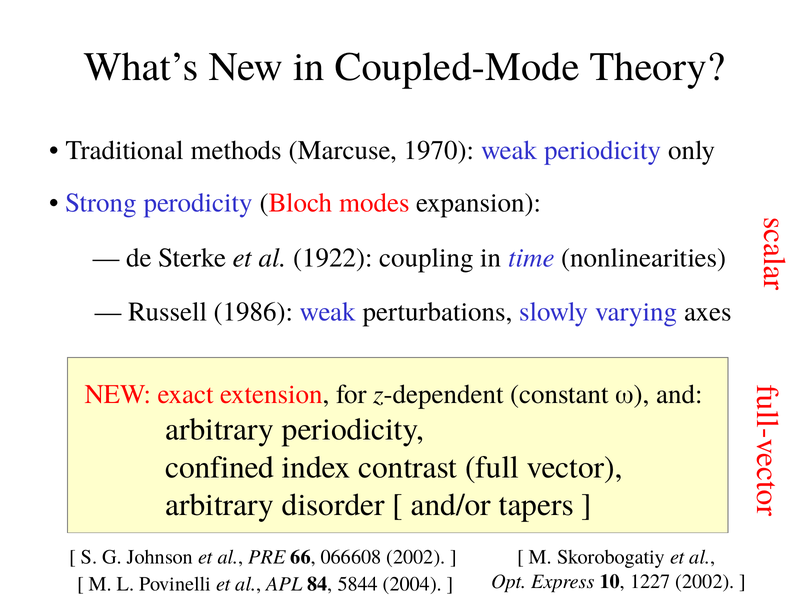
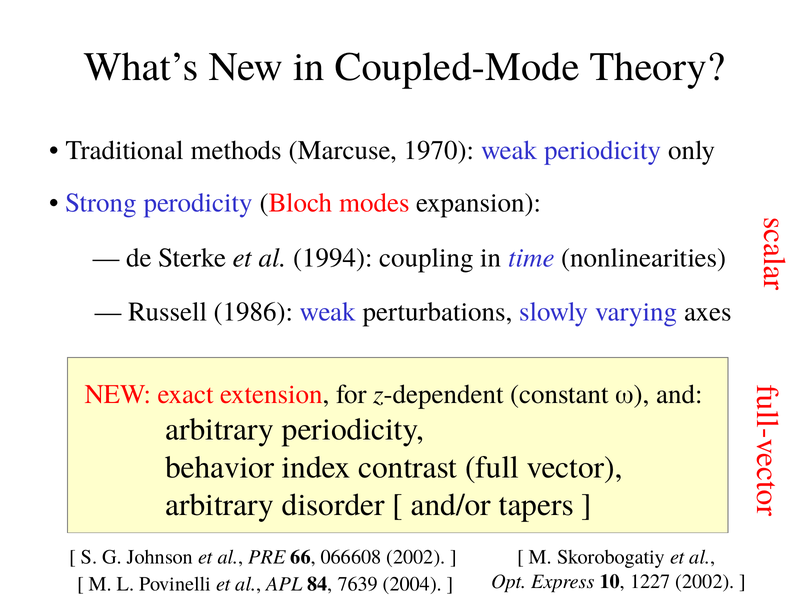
1922: 1922 -> 1994 (333, 258)
confined: confined -> behavior (220, 467)
5844: 5844 -> 7639 (358, 584)
